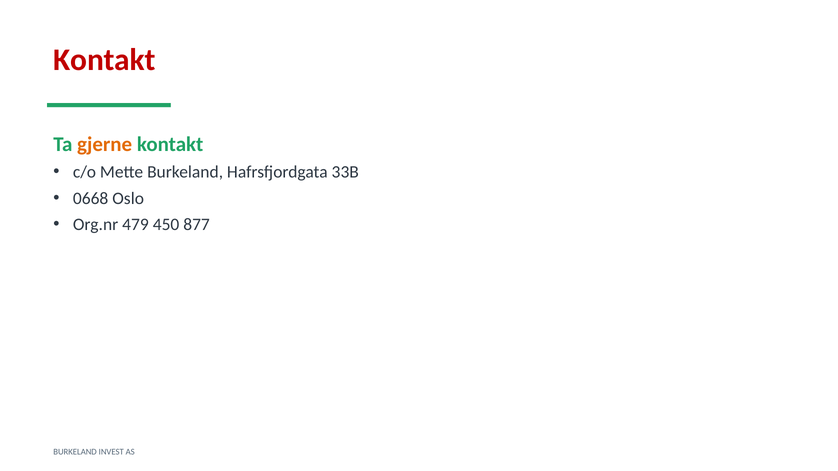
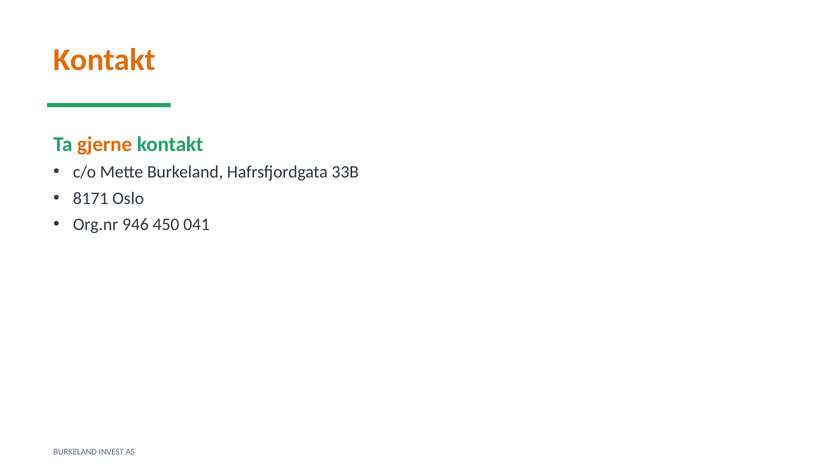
Kontakt colour: red -> orange (104, 60)
0668: 0668 -> 8171 (91, 199)
479: 479 -> 946 (135, 225)
877: 877 -> 041 (197, 225)
